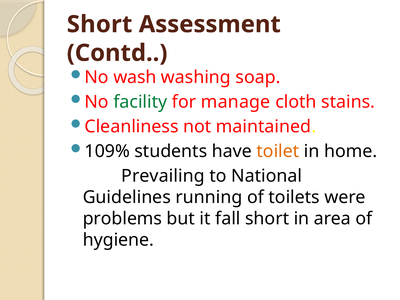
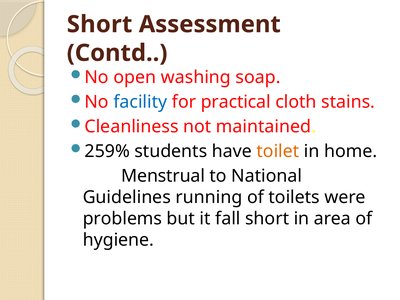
wash: wash -> open (135, 77)
facility colour: green -> blue (140, 102)
manage: manage -> practical (236, 102)
109%: 109% -> 259% (107, 151)
Prevailing: Prevailing -> Menstrual (163, 176)
